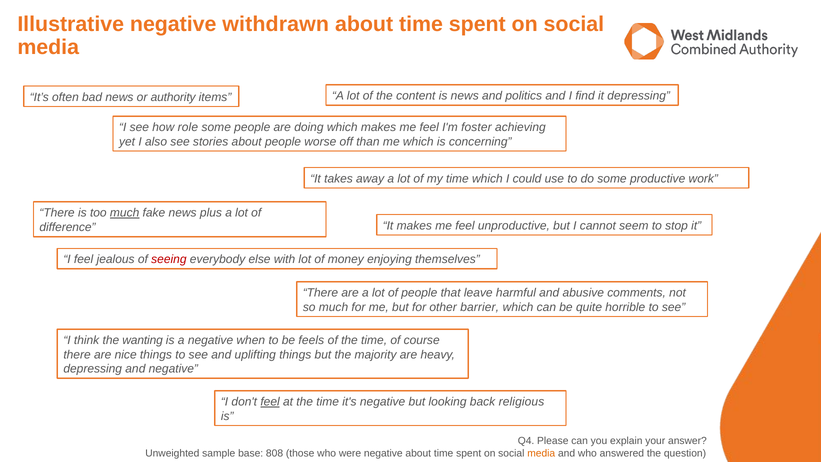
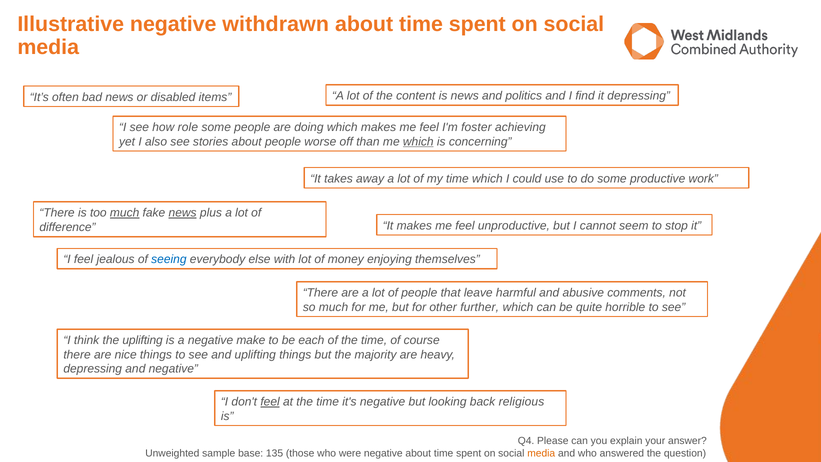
authority: authority -> disabled (173, 97)
which underline: none -> present (418, 142)
news underline: none -> present (183, 213)
seeing colour: red -> blue (169, 259)
barrier: barrier -> further (480, 307)
the wanting: wanting -> uplifting (143, 340)
when: when -> make (251, 340)
feels: feels -> each (311, 340)
808: 808 -> 135 (275, 453)
